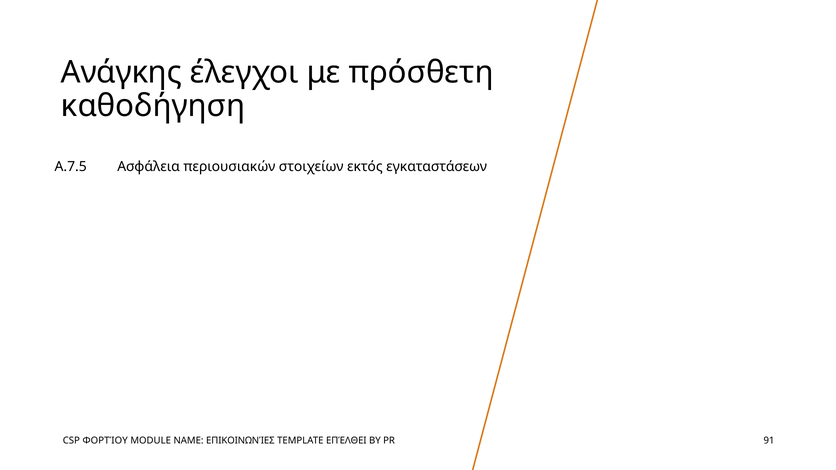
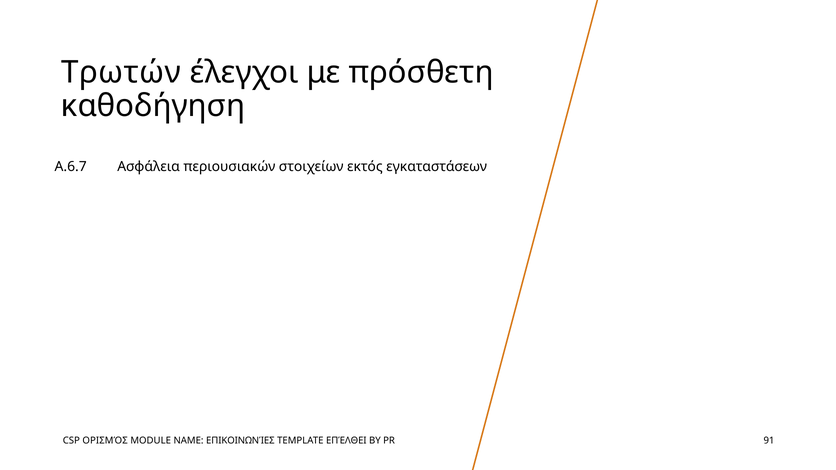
Ανάγκης: Ανάγκης -> Τρωτών (121, 72)
A.7.5: A.7.5 -> A.6.7 (71, 167)
ΦΟΡΤΊΟΥ: ΦΟΡΤΊΟΥ -> ΟΡΙΣΜΌΣ (105, 441)
